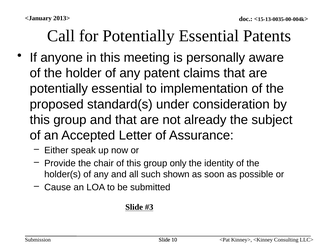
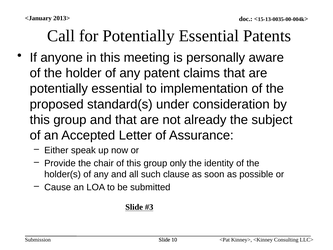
shown: shown -> clause (176, 174)
